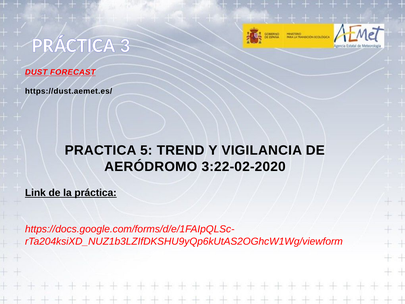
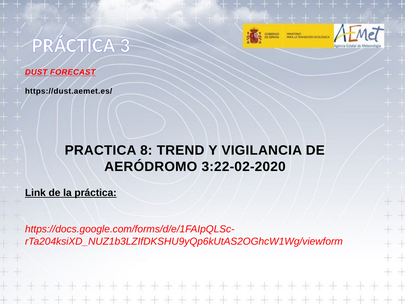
5: 5 -> 8 (146, 150)
